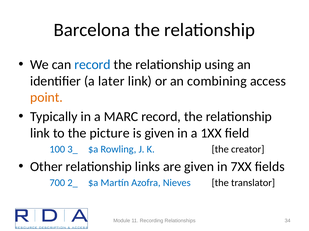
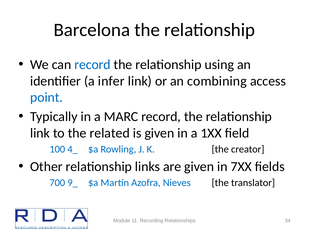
later: later -> infer (111, 81)
point colour: orange -> blue (47, 98)
picture: picture -> related (110, 134)
3_: 3_ -> 4_ (73, 150)
2_: 2_ -> 9_ (73, 183)
